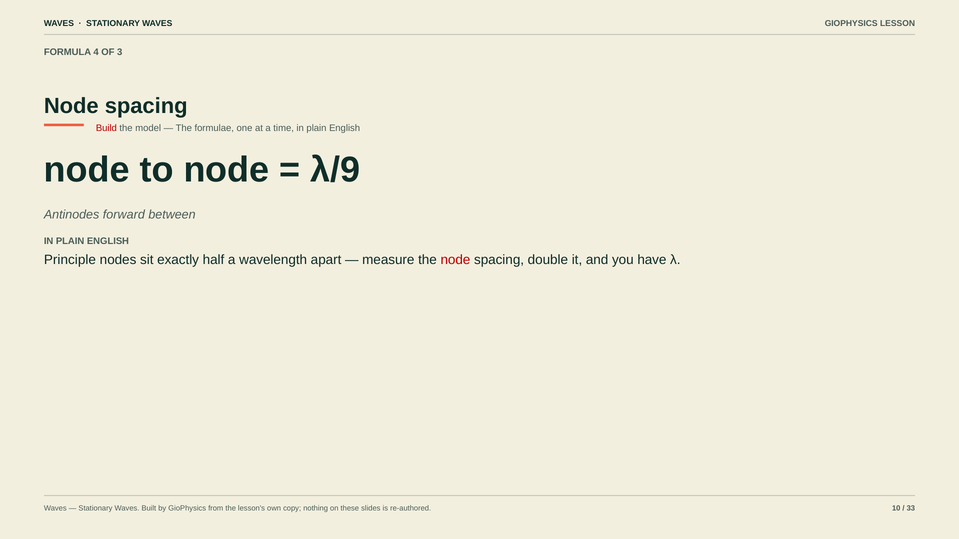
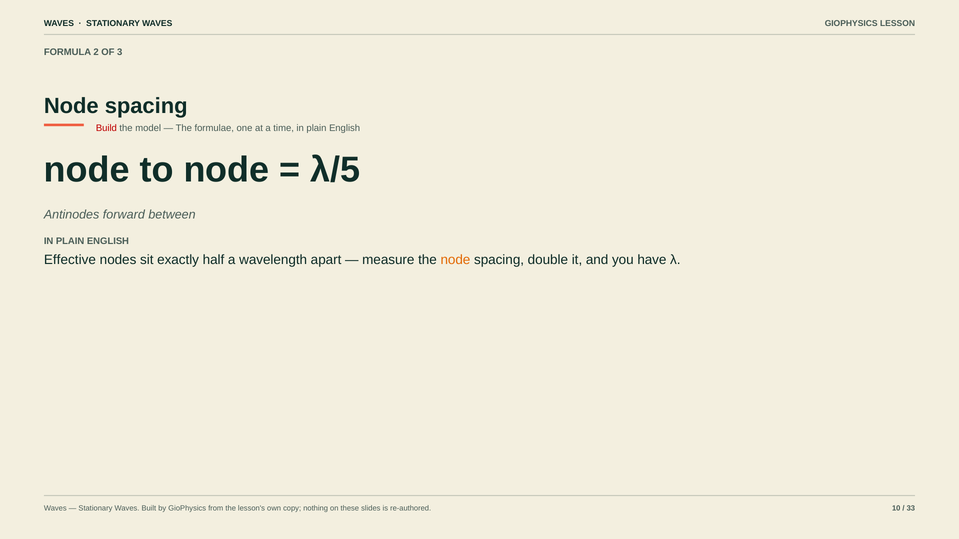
4: 4 -> 2 (96, 52)
λ/9: λ/9 -> λ/5 (335, 170)
Principle: Principle -> Effective (70, 260)
node colour: red -> orange (455, 260)
